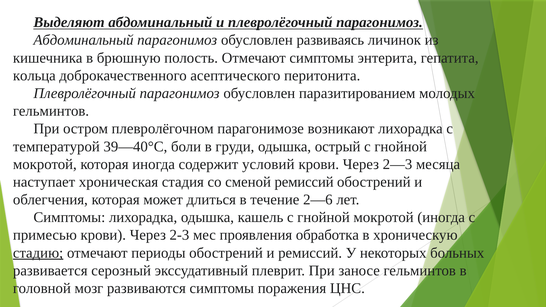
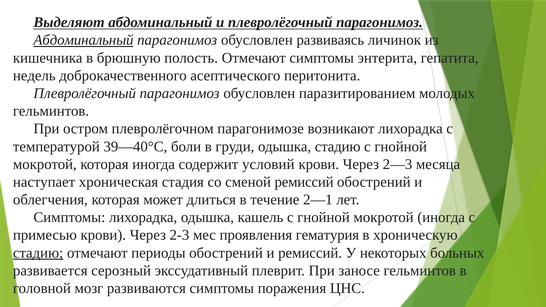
Абдоминальный underline: none -> present (83, 40)
кольца: кольца -> недель (34, 76)
одышка острый: острый -> стадию (338, 147)
2—6: 2—6 -> 2—1 (318, 200)
обработка: обработка -> гематурия (327, 235)
